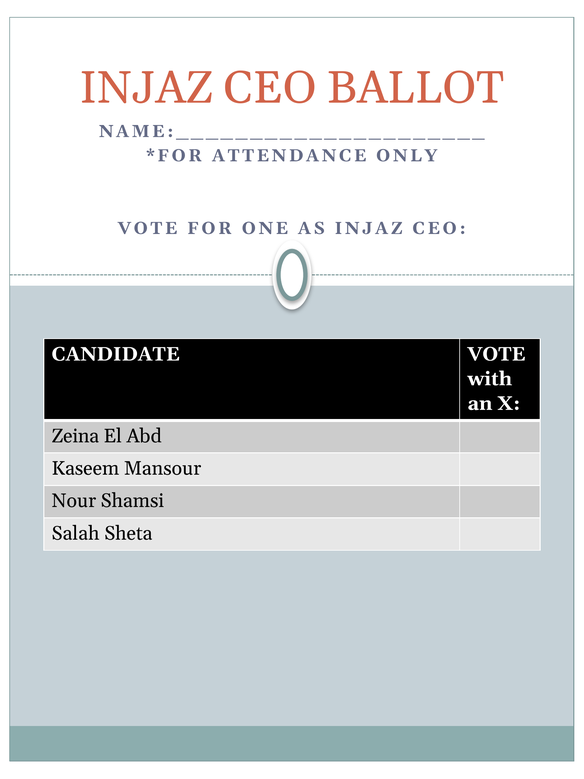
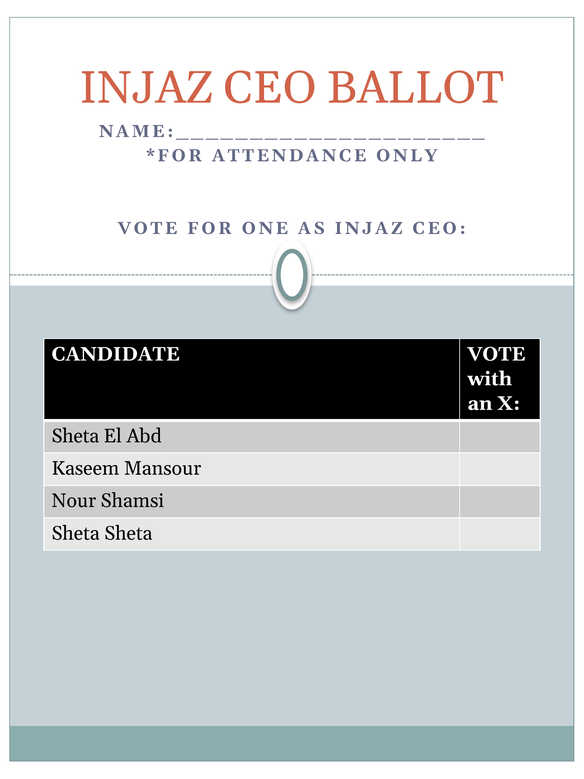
Zeina: Zeina -> Sheta (75, 436)
Salah: Salah -> Sheta (76, 533)
